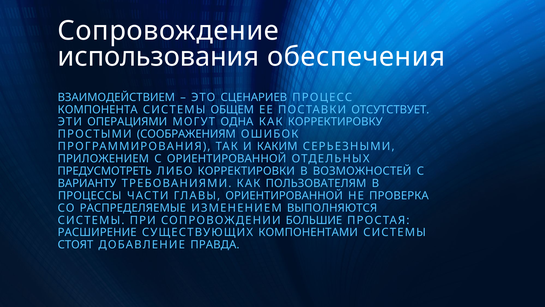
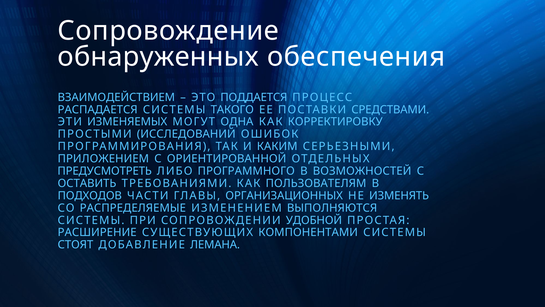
использования: использования -> обнаруженных (158, 57)
СЦЕНАРИЕВ: СЦЕНАРИЕВ -> ПОДДАЕТСЯ (254, 97)
КОМПОНЕНТА: КОМПОНЕНТА -> РАСПАДАЕТСЯ (98, 109)
ОБЩЕМ: ОБЩЕМ -> ТАКОГО (232, 109)
ОТСУТСТВУЕТ: ОТСУТСТВУЕТ -> СРЕДСТВАМИ (390, 109)
ОПЕРАЦИЯМИ: ОПЕРАЦИЯМИ -> ИЗМЕНЯЕМЫХ (127, 122)
СООБРАЖЕНИЯМ: СООБРАЖЕНИЯМ -> ИССЛЕДОВАНИЙ (186, 134)
КОРРЕКТИРОВКИ: КОРРЕКТИРОВКИ -> ПРОГРАММНОГО (246, 171)
ВАРИАНТУ: ВАРИАНТУ -> ОСТАВИТЬ (87, 183)
ПРОЦЕССЫ: ПРОЦЕССЫ -> ПОДХОДОВ (90, 195)
ГЛАВЫ ОРИЕНТИРОВАННОЙ: ОРИЕНТИРОВАННОЙ -> ОРГАНИЗАЦИОННЫХ (284, 195)
ПРОВЕРКА: ПРОВЕРКА -> ИЗМЕНЯТЬ (399, 195)
БОЛЬШИЕ: БОЛЬШИЕ -> УДОБНОЙ (314, 220)
ПРАВДА: ПРАВДА -> ЛЕМАНА (215, 245)
